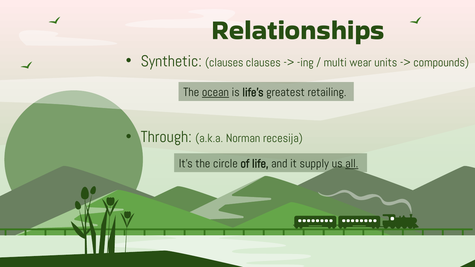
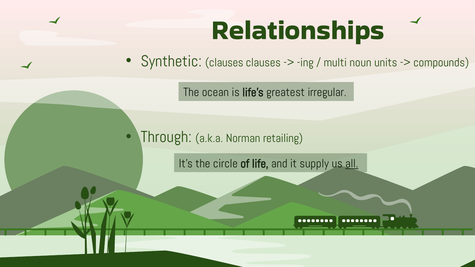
wear: wear -> noun (361, 63)
ocean underline: present -> none (215, 92)
retailing: retailing -> irregular (327, 92)
recesija: recesija -> retailing (283, 139)
